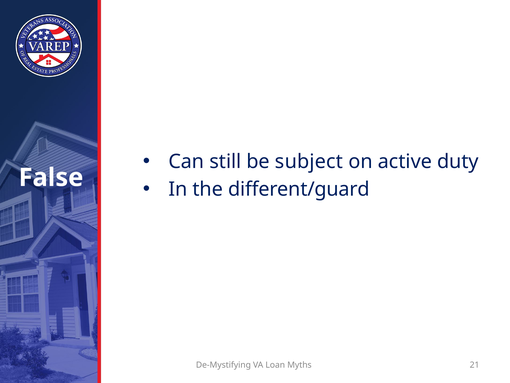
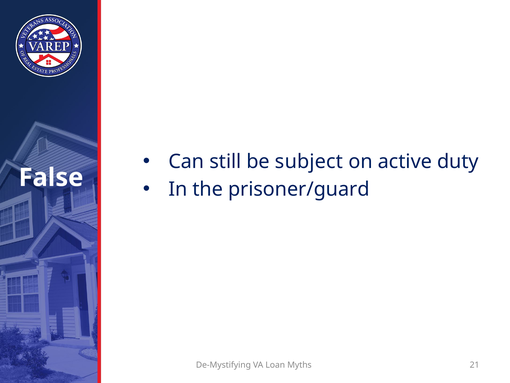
different/guard: different/guard -> prisoner/guard (299, 189)
